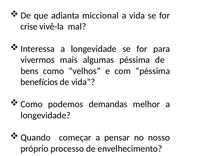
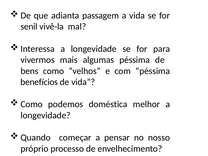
miccional: miccional -> passagem (101, 15)
crise: crise -> senil (29, 27)
demandas: demandas -> doméstica (108, 104)
